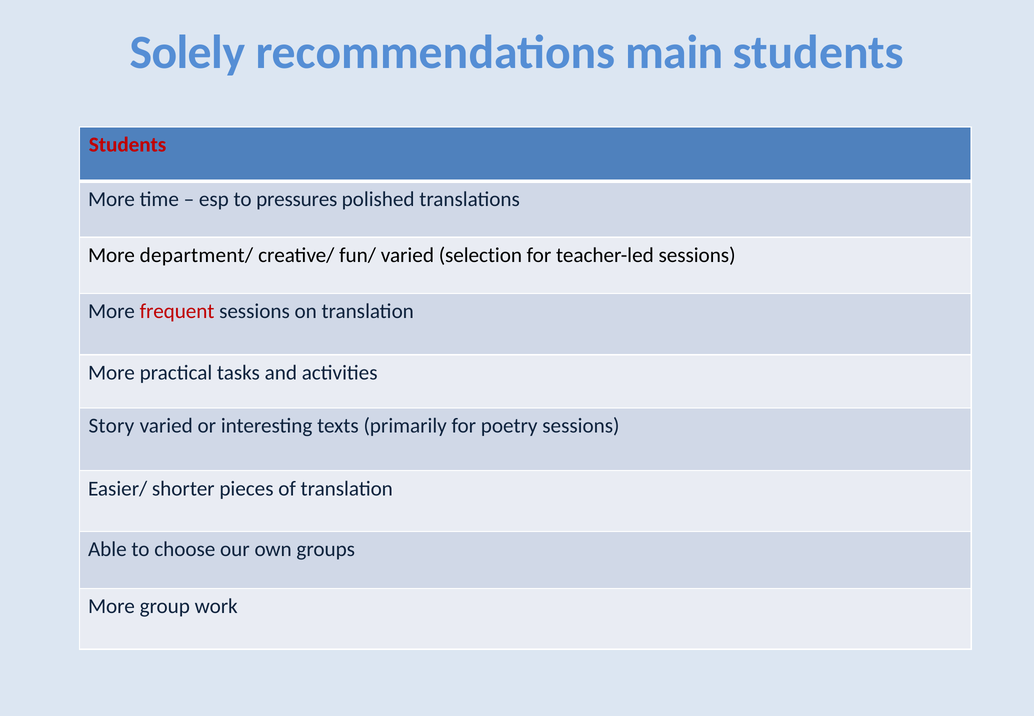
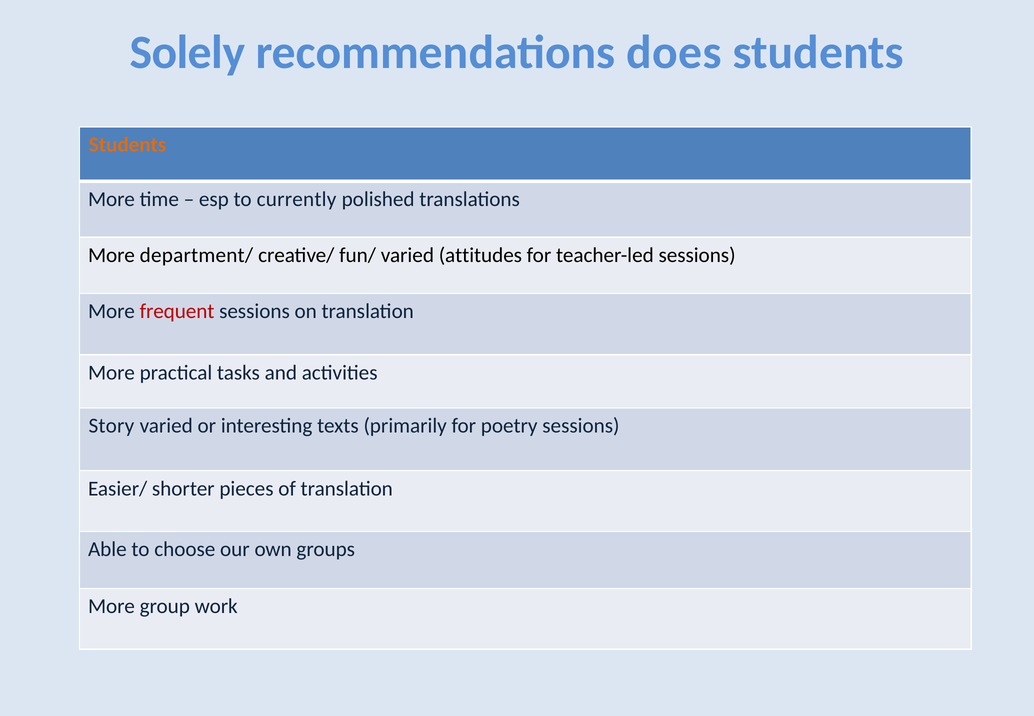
main: main -> does (674, 52)
Students colour: red -> orange (128, 145)
pressures: pressures -> currently (297, 199)
selection: selection -> attitudes (480, 255)
